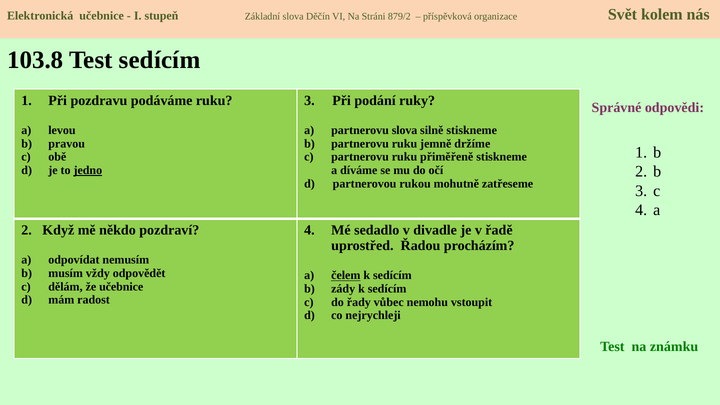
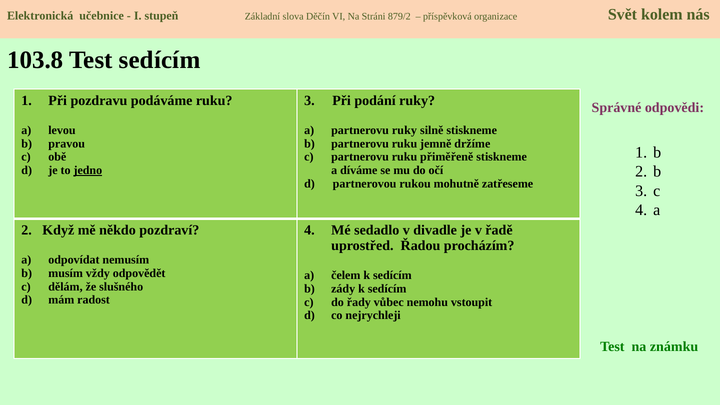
partnerovu slova: slova -> ruky (404, 130)
čelem underline: present -> none (346, 276)
že učebnice: učebnice -> slušného (121, 287)
